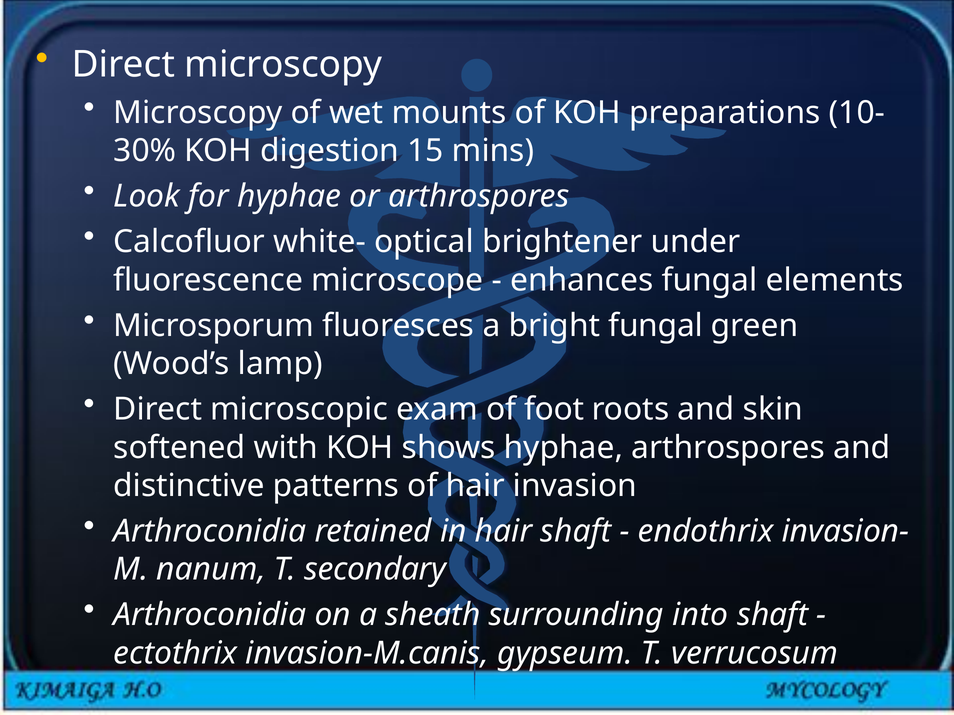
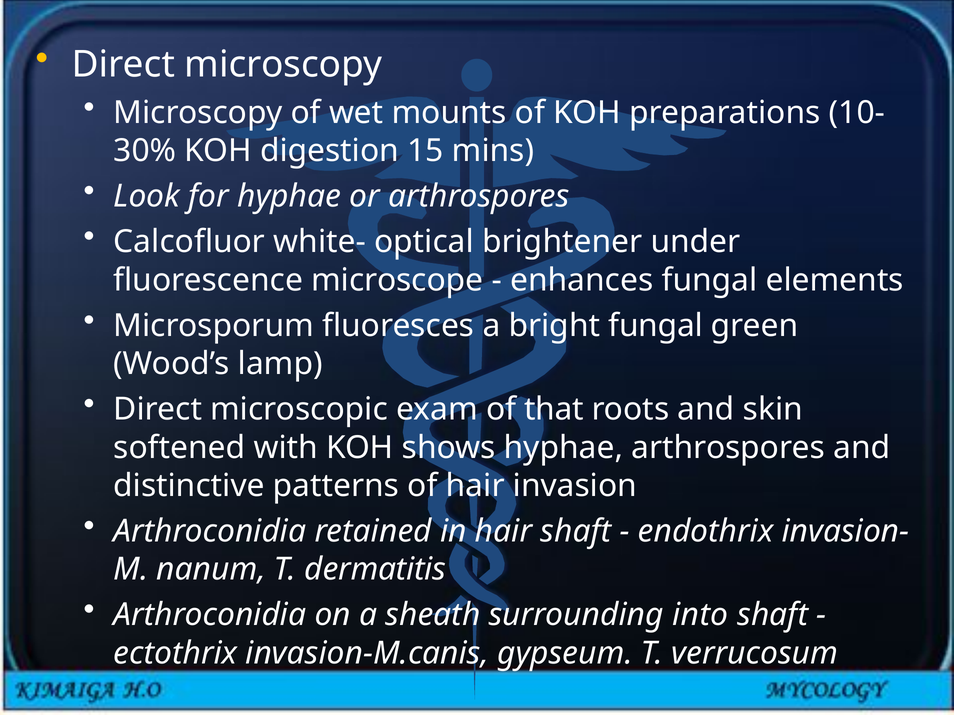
foot: foot -> that (554, 410)
secondary: secondary -> dermatitis (375, 570)
